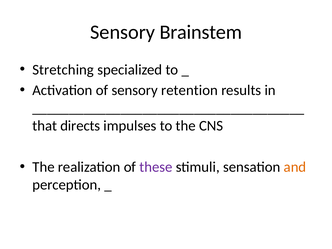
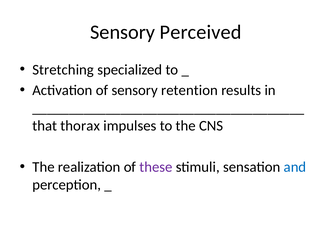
Brainstem: Brainstem -> Perceived (201, 32)
directs: directs -> thorax (80, 126)
and colour: orange -> blue (295, 167)
